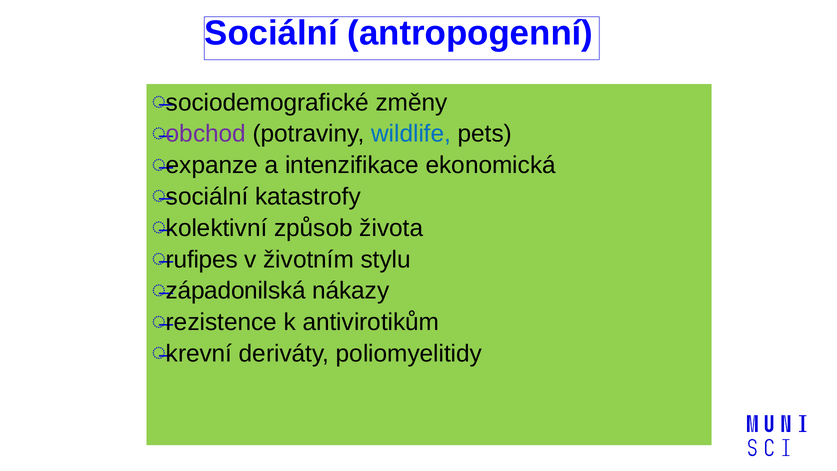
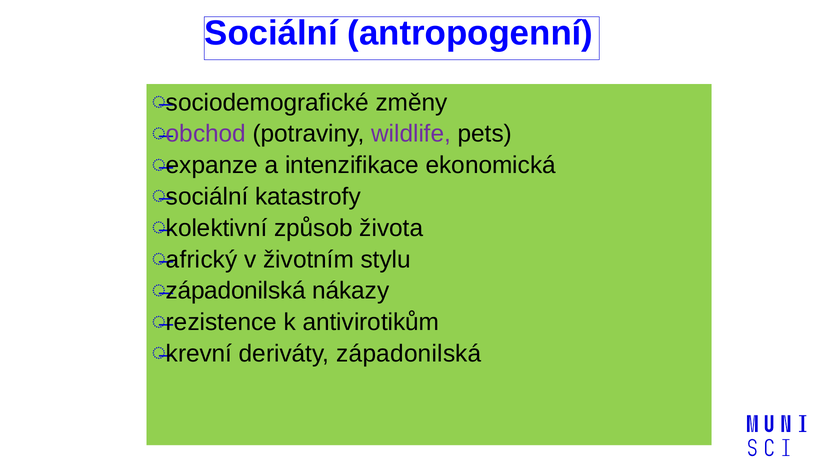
wildlife colour: blue -> purple (411, 134)
rufipes: rufipes -> africký (202, 259)
deriváty poliomyelitidy: poliomyelitidy -> západonilská (409, 354)
